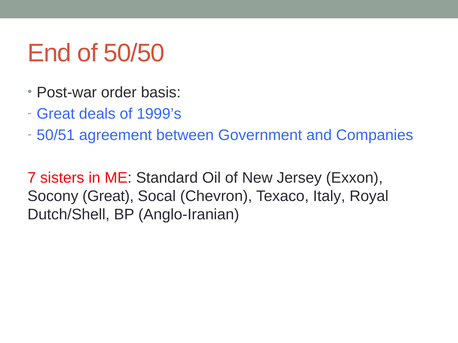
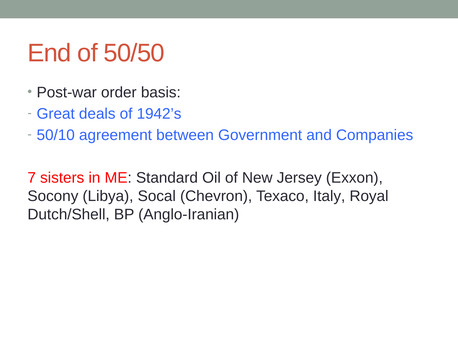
1999’s: 1999’s -> 1942’s (159, 114)
50/51: 50/51 -> 50/10 (56, 135)
Socony Great: Great -> Libya (108, 196)
